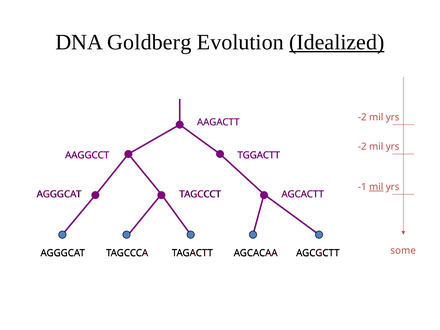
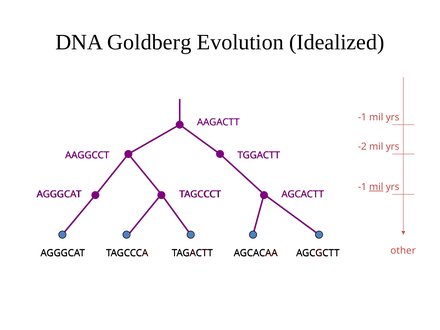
Idealized underline: present -> none (337, 42)
-2: -2 -> -1 (362, 117)
some: some -> other (403, 251)
